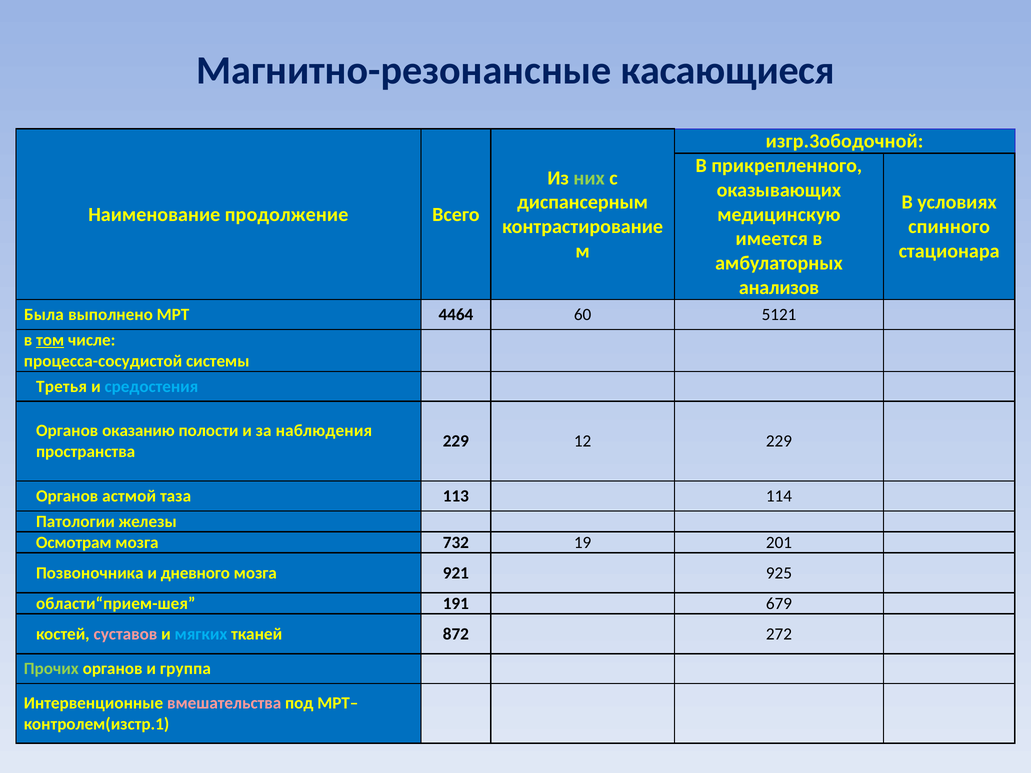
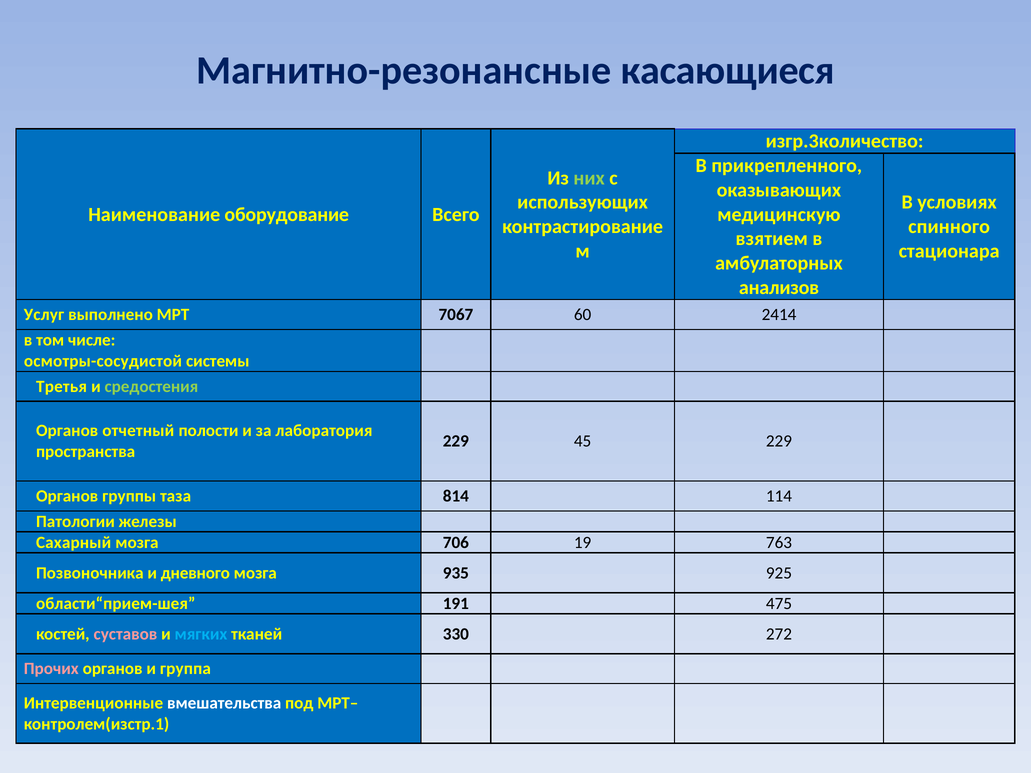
изгр.3ободочной: изгр.3ободочной -> изгр.3количество (845, 141)
диспансерным: диспансерным -> использующих (583, 202)
продолжение: продолжение -> оборудование (287, 215)
имеется: имеется -> взятием (772, 239)
Была: Была -> Услуг (44, 315)
4464: 4464 -> 7067 (456, 315)
5121: 5121 -> 2414 (779, 315)
том underline: present -> none (50, 340)
процесса-сосудистой: процесса-сосудистой -> осмотры-сосудистой (103, 361)
средостения colour: light blue -> light green (151, 387)
оказанию: оказанию -> отчетный (138, 431)
наблюдения: наблюдения -> лаборатория (324, 431)
12: 12 -> 45 (583, 441)
астмой: астмой -> группы (129, 496)
113: 113 -> 814 (456, 496)
Осмотрам: Осмотрам -> Сахарный (74, 543)
732: 732 -> 706 (456, 543)
201: 201 -> 763 (779, 543)
921: 921 -> 935 (456, 573)
679: 679 -> 475 (779, 604)
872: 872 -> 330 (456, 634)
Прочих colour: light green -> pink (51, 669)
вмешательства colour: pink -> white (224, 703)
